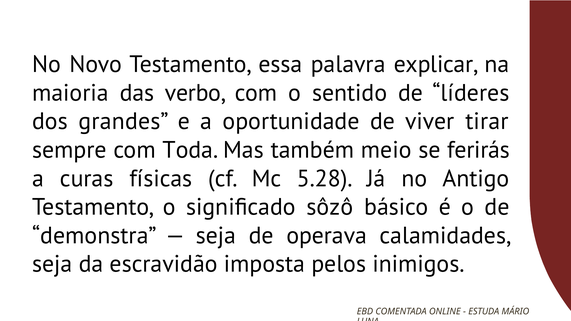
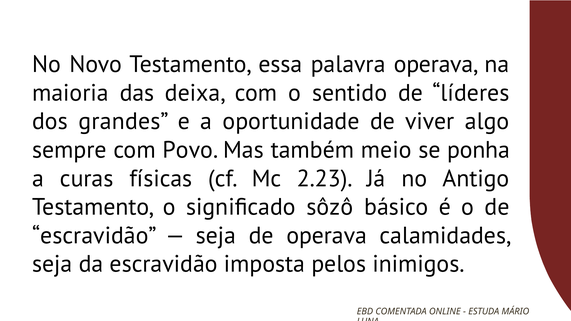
palavra explicar: explicar -> operava (436, 64)
verbo: verbo -> deixa (195, 93)
tirar: tirar -> algo (487, 122)
Toda: Toda -> Povo (190, 150)
ferirás: ferirás -> ponha (479, 150)
5.28: 5.28 -> 2.23 (325, 179)
demonstra: demonstra -> escravidão (94, 236)
